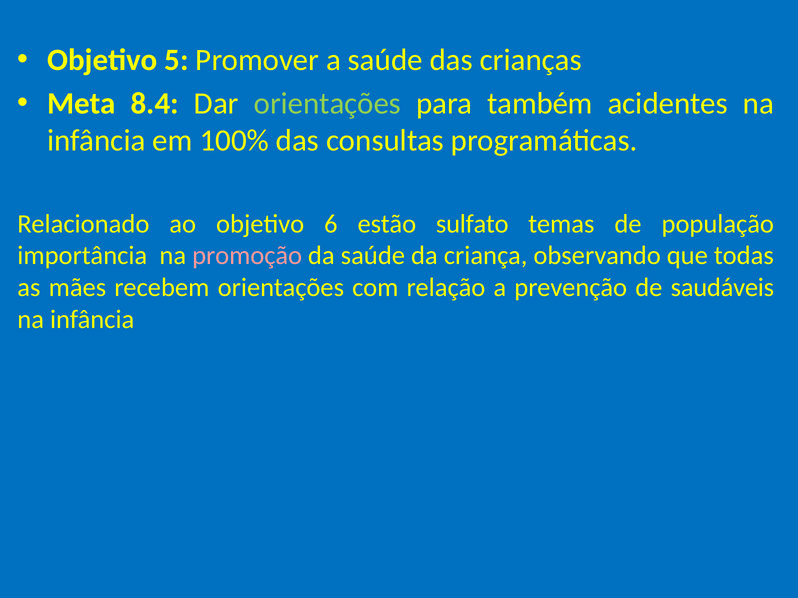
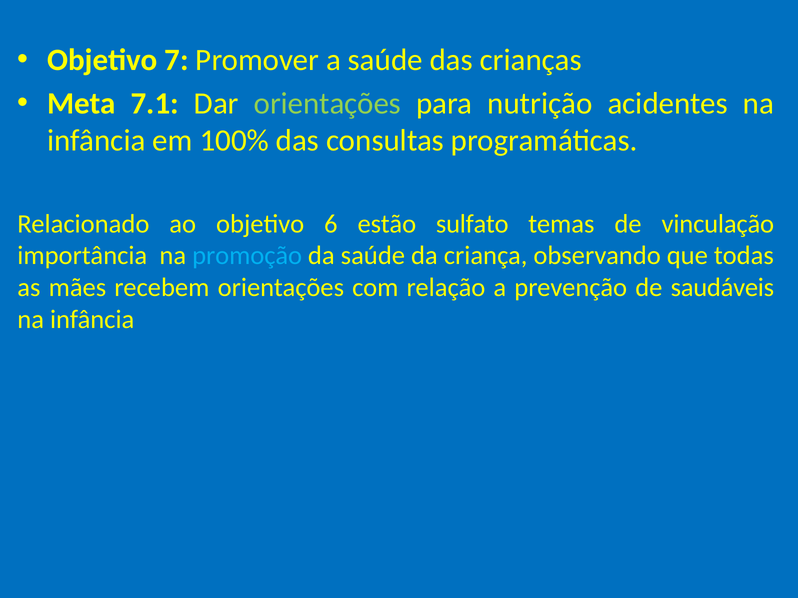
5: 5 -> 7 (176, 60)
8.4: 8.4 -> 7.1 (155, 104)
também: também -> nutrição (540, 104)
população: população -> vinculação (718, 224)
promoção colour: pink -> light blue (247, 256)
